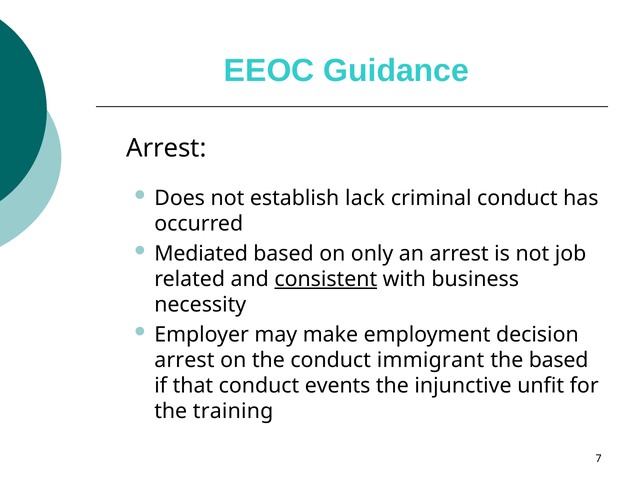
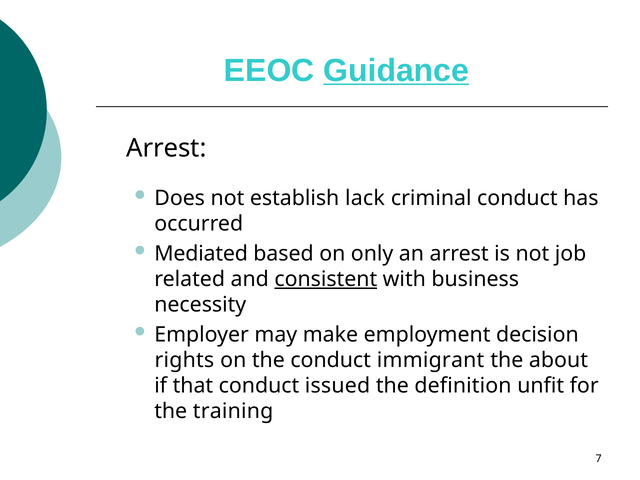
Guidance underline: none -> present (396, 70)
arrest: arrest -> rights (184, 360)
the based: based -> about (558, 360)
events: events -> issued (338, 386)
injunctive: injunctive -> definition (463, 386)
